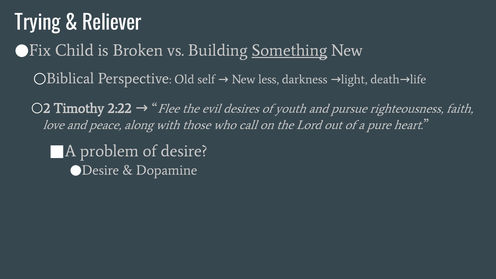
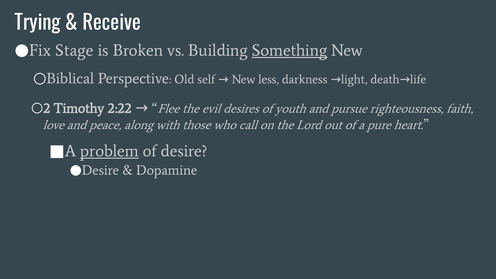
Reliever: Reliever -> Receive (112, 23)
Child: Child -> Stage (74, 50)
problem underline: none -> present (109, 151)
